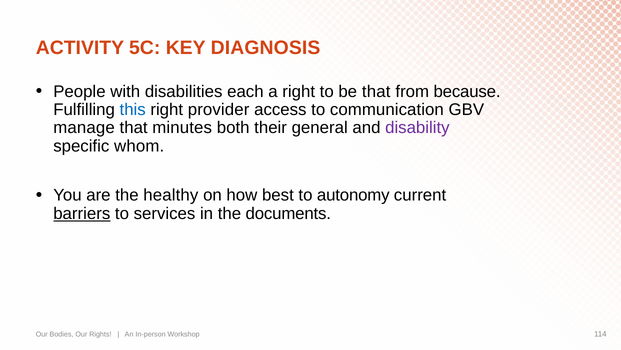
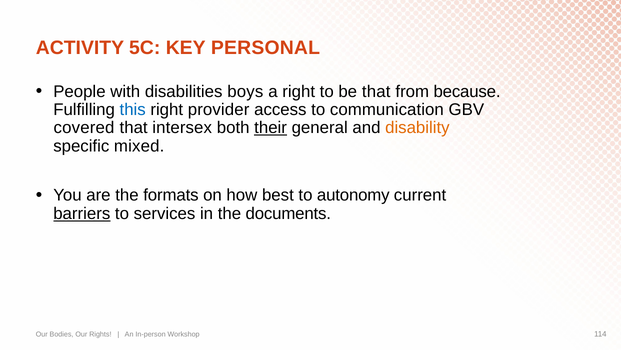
DIAGNOSIS: DIAGNOSIS -> PERSONAL (265, 48)
each: each -> boys (245, 91)
manage: manage -> covered (84, 128)
minutes: minutes -> intersex (182, 128)
their underline: none -> present (271, 128)
disability colour: purple -> orange (417, 128)
whom: whom -> mixed (139, 146)
healthy: healthy -> formats (171, 195)
